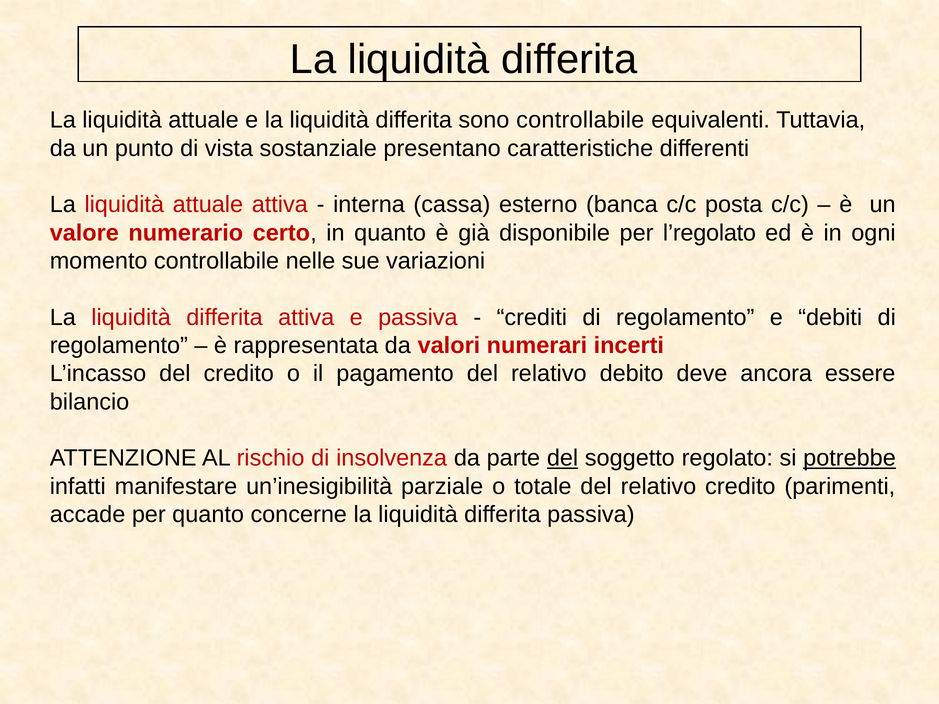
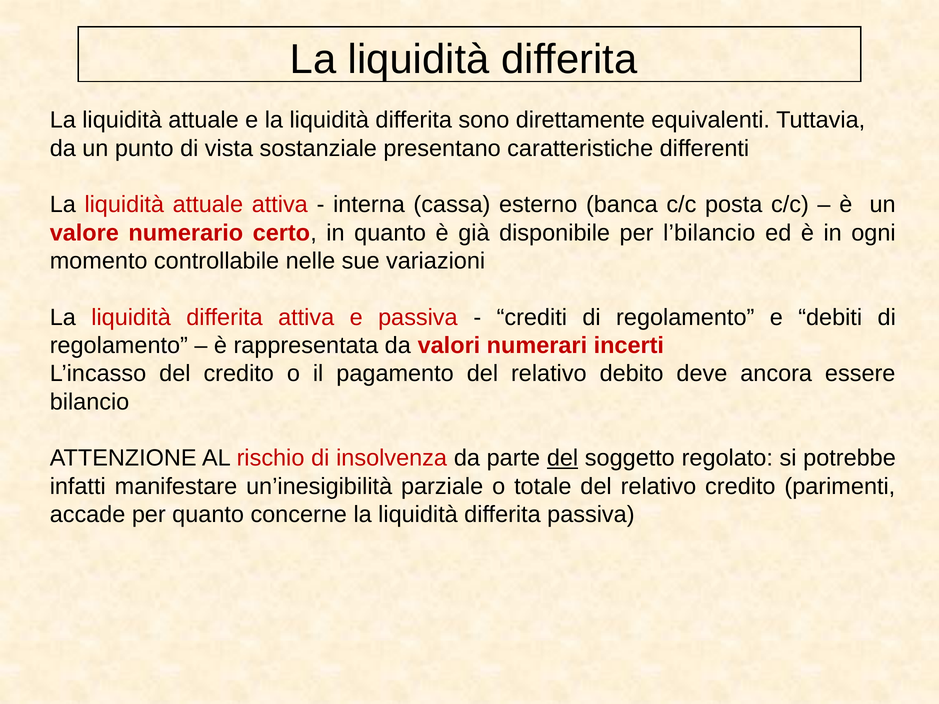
sono controllabile: controllabile -> direttamente (580, 120)
l’regolato: l’regolato -> l’bilancio (709, 233)
potrebbe underline: present -> none (850, 458)
